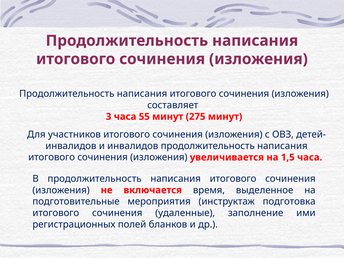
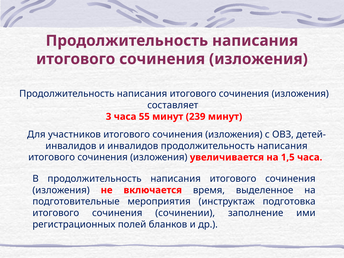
275: 275 -> 239 (196, 117)
удаленные: удаленные -> сочинении (185, 213)
